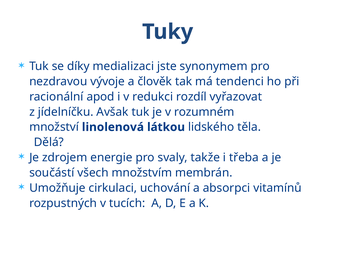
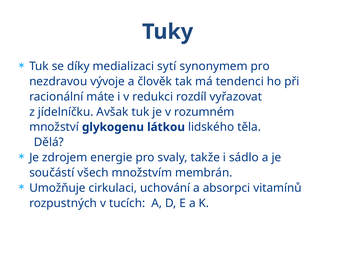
jste: jste -> sytí (167, 66)
apod: apod -> máte (100, 97)
linolenová: linolenová -> glykogenu (113, 127)
třeba: třeba -> sádlo (244, 158)
